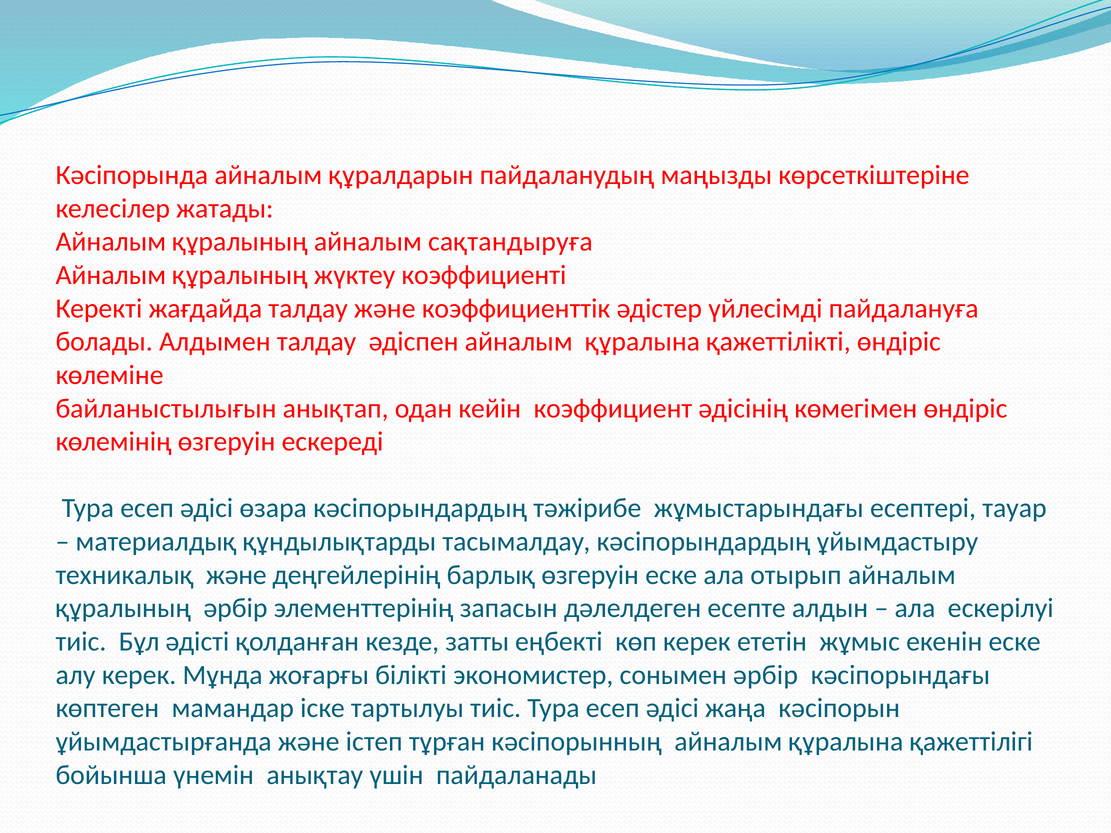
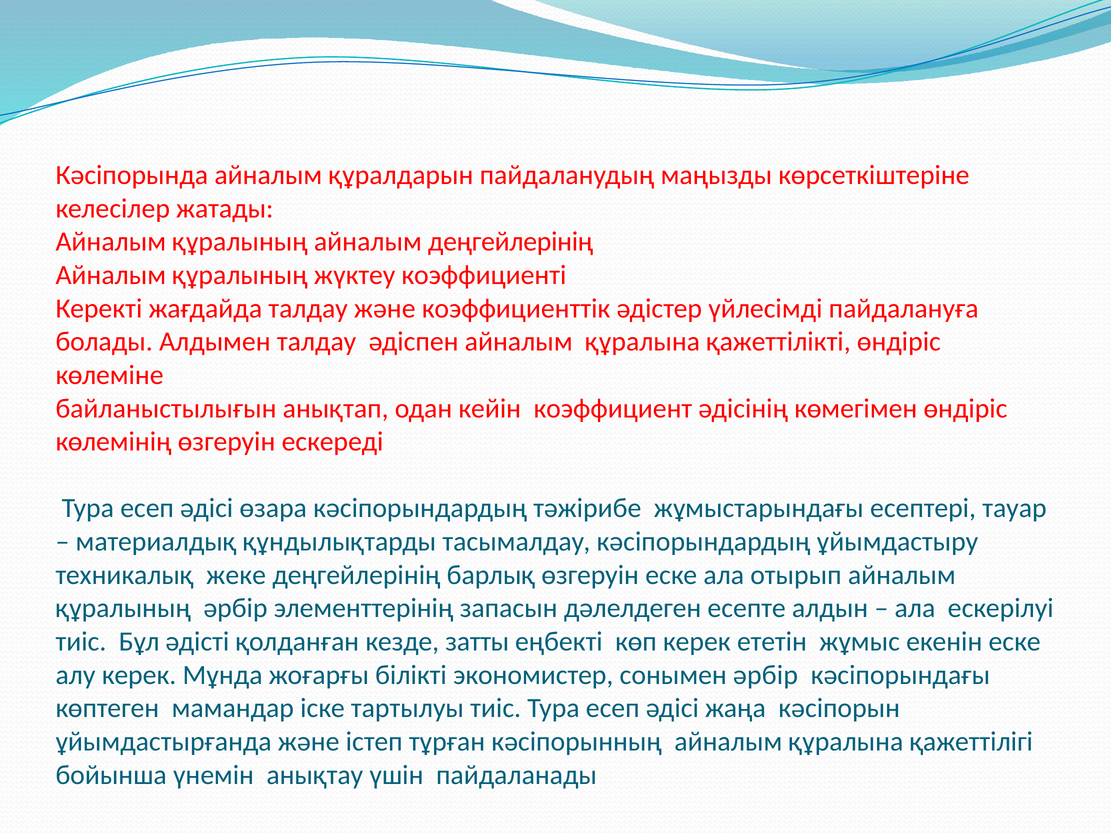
айналым сақтандыруға: сақтандыруға -> деңгейлерінің (511, 242)
техникалық және: және -> жеке (236, 575)
